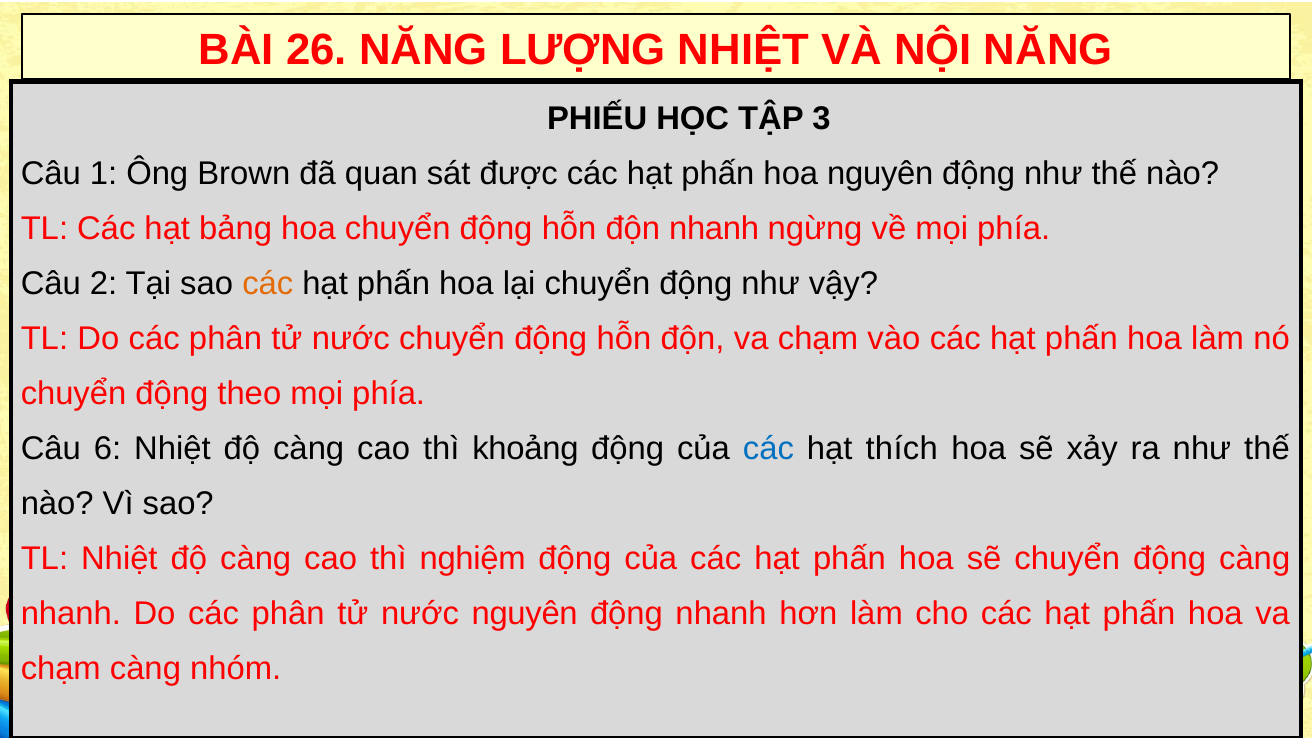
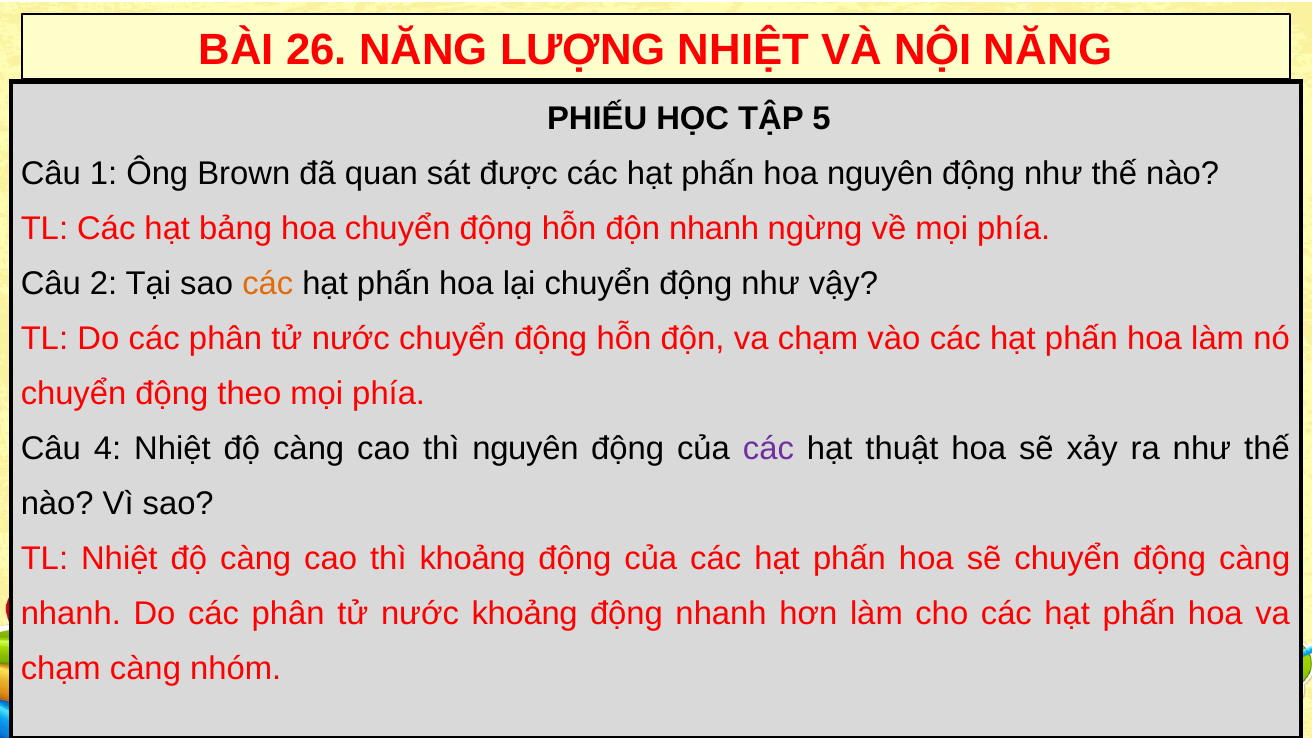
3: 3 -> 5 (821, 118)
6: 6 -> 4 (107, 449)
thì khoảng: khoảng -> nguyên (525, 449)
các colour: blue -> purple (768, 449)
thích: thích -> thuật (902, 449)
thì nghiệm: nghiệm -> khoảng (473, 559)
nước nguyên: nguyên -> khoảng (525, 614)
